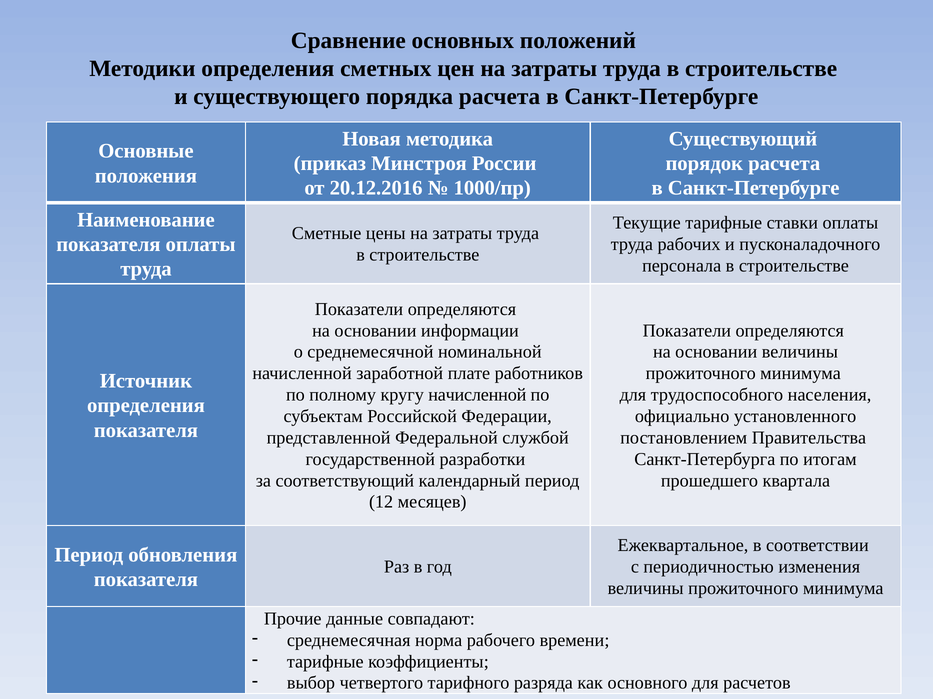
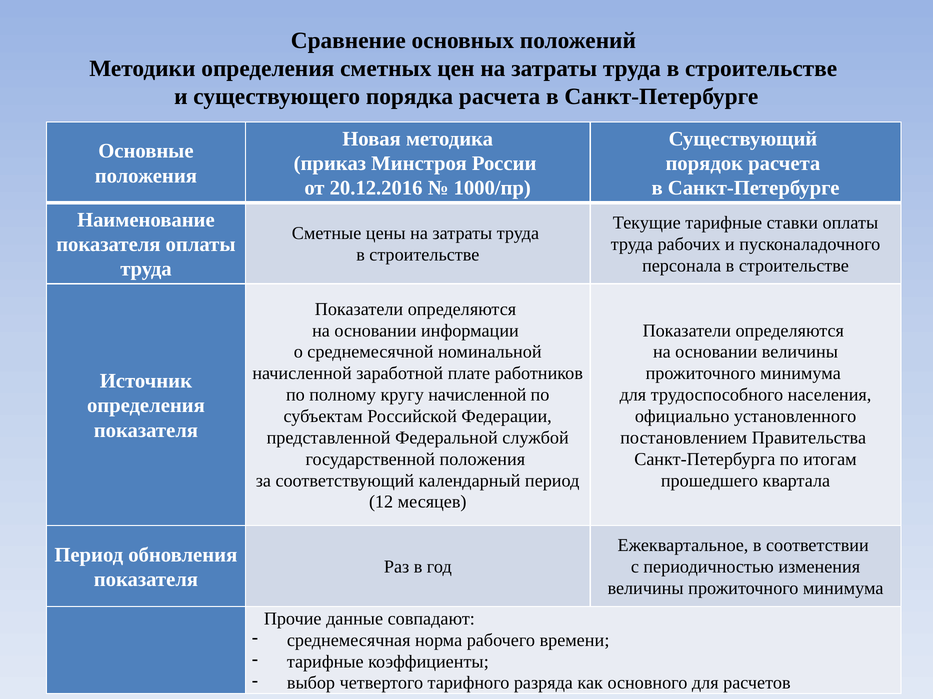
государственной разработки: разработки -> положения (482, 460)
